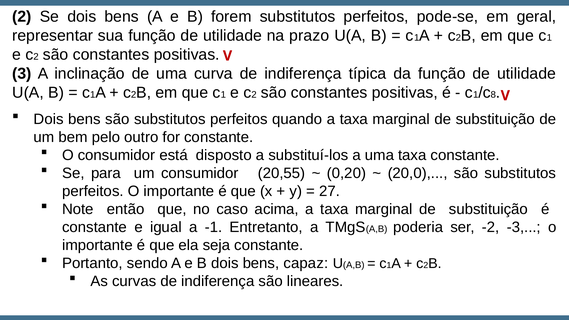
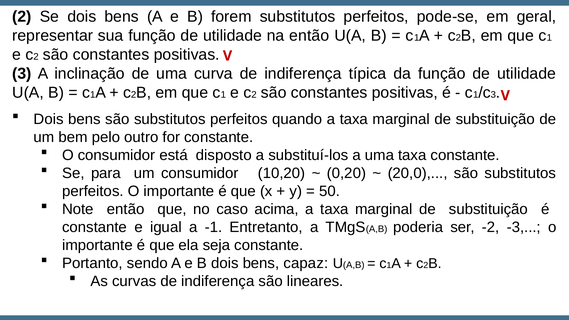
na prazo: prazo -> então (309, 36)
8: 8 -> 3 (493, 95)
20,55: 20,55 -> 10,20 (282, 173)
27: 27 -> 50 (329, 191)
